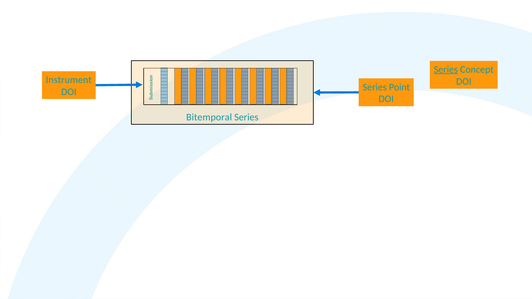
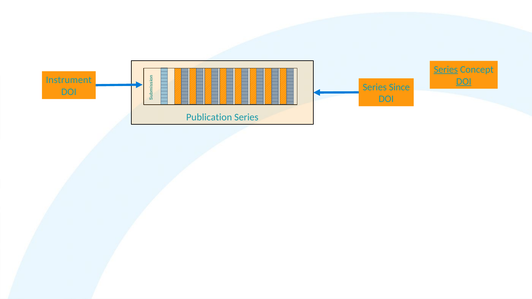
DOI underline: none -> present (464, 82)
Point: Point -> Since (399, 87)
Bitemporal: Bitemporal -> Publication (209, 117)
